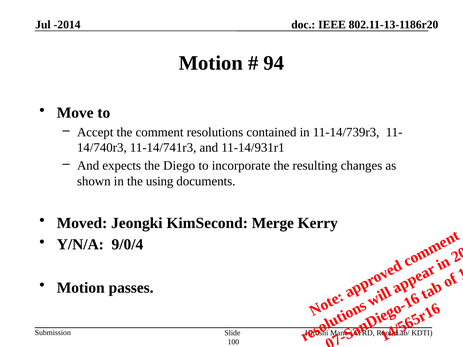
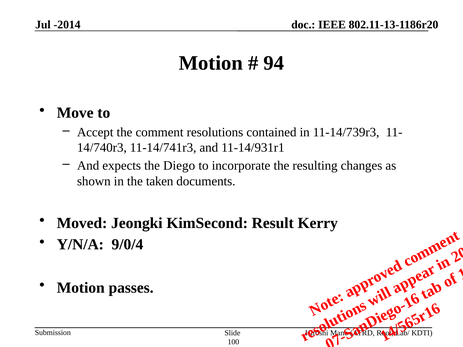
using: using -> taken (160, 181)
Merge: Merge -> Result (273, 223)
